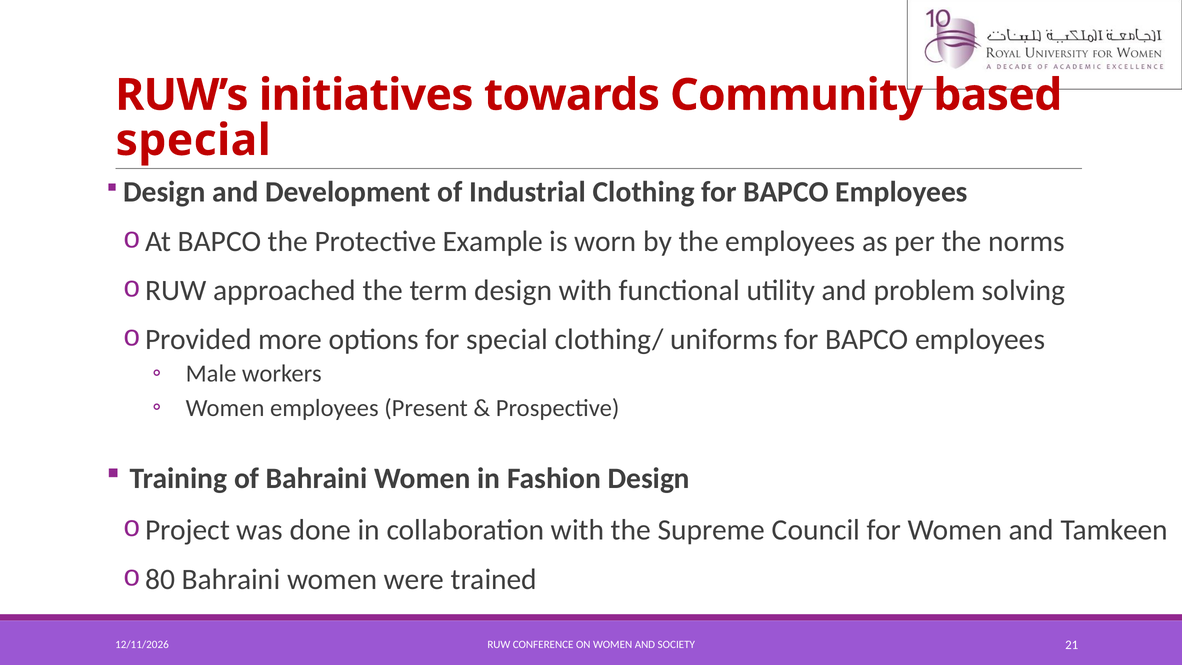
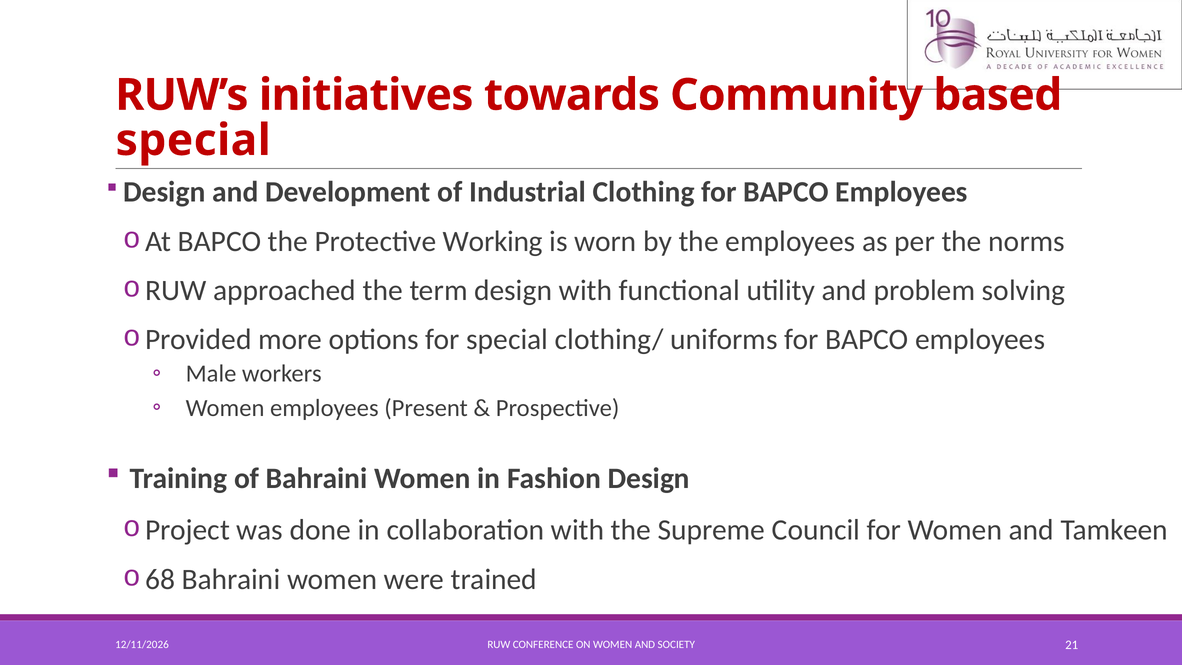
Example: Example -> Working (493, 241)
80: 80 -> 68 (160, 579)
